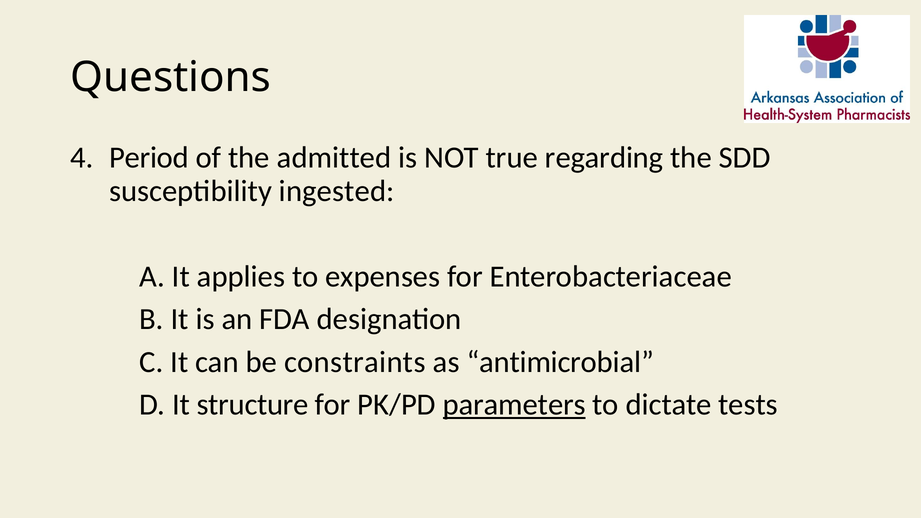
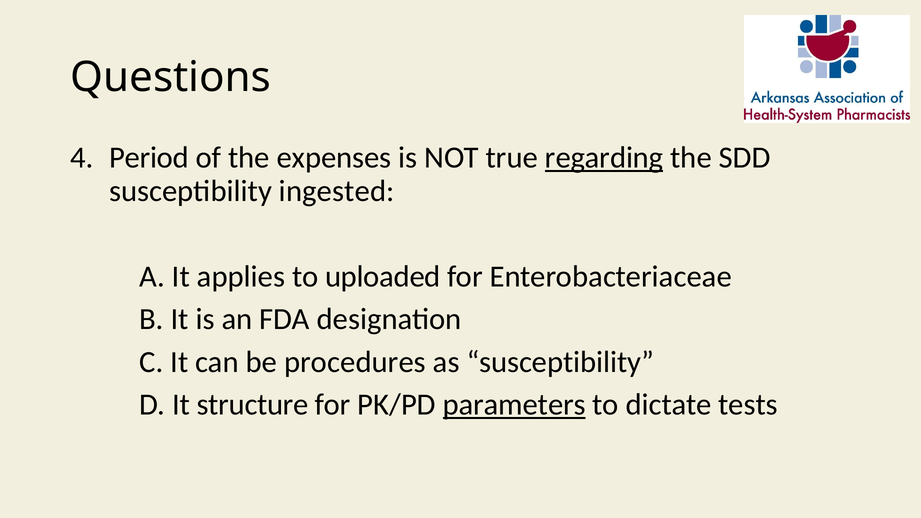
admitted: admitted -> expenses (334, 158)
regarding underline: none -> present (604, 158)
expenses: expenses -> uploaded (383, 276)
constraints: constraints -> procedures (355, 362)
as antimicrobial: antimicrobial -> susceptibility (560, 362)
